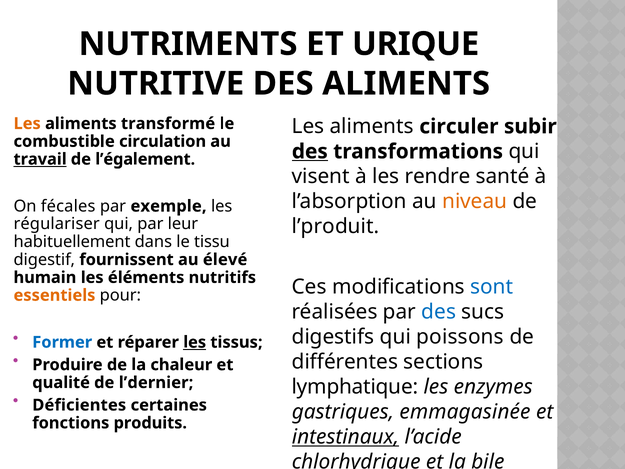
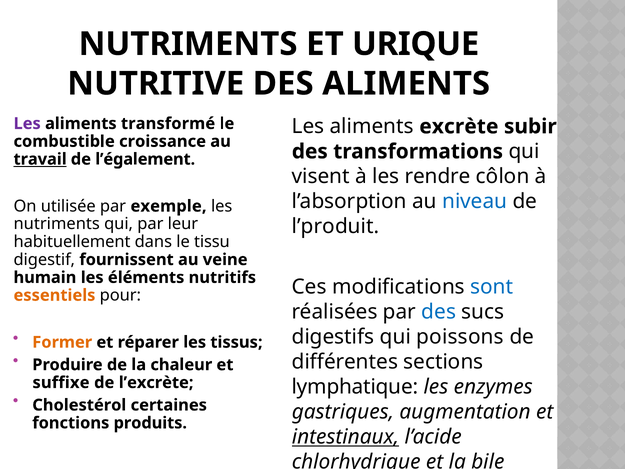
circuler: circuler -> excrète (459, 126)
Les colour: orange -> purple (27, 123)
circulation: circulation -> croissance (163, 141)
des underline: present -> none (310, 151)
santé: santé -> côlon (503, 176)
niveau colour: orange -> blue (475, 201)
fécales: fécales -> utilisée (68, 206)
régulariser: régulariser -> nutriments (57, 224)
élevé: élevé -> veine (225, 260)
Former colour: blue -> orange (62, 342)
les underline: present -> none (195, 342)
qualité: qualité -> suffixe (61, 382)
l’dernier: l’dernier -> l’excrète (156, 382)
Déficientes: Déficientes -> Cholestérol (79, 405)
emmagasinée: emmagasinée -> augmentation (465, 412)
